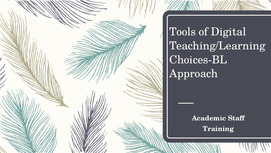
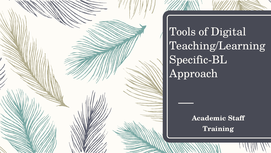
Choices-BL: Choices-BL -> Specific-BL (198, 60)
